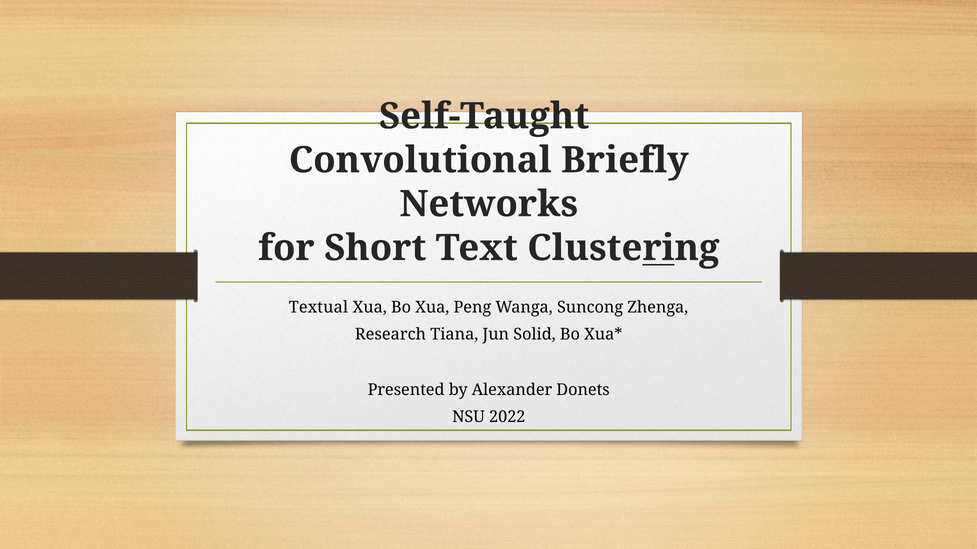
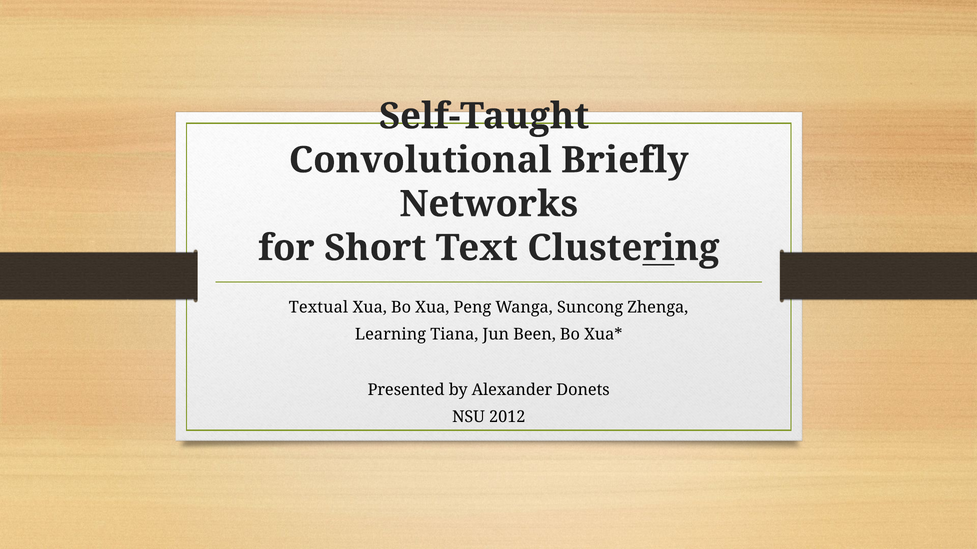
Research: Research -> Learning (391, 335)
Solid: Solid -> Been (535, 335)
2022: 2022 -> 2012 (507, 417)
